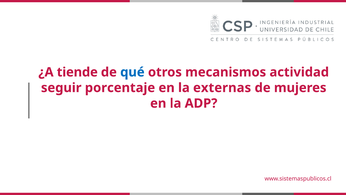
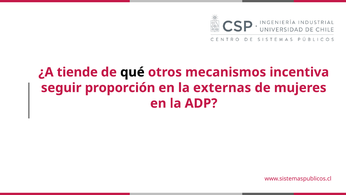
qué colour: blue -> black (132, 72)
actividad: actividad -> incentiva (299, 72)
porcentaje: porcentaje -> proporción (120, 88)
